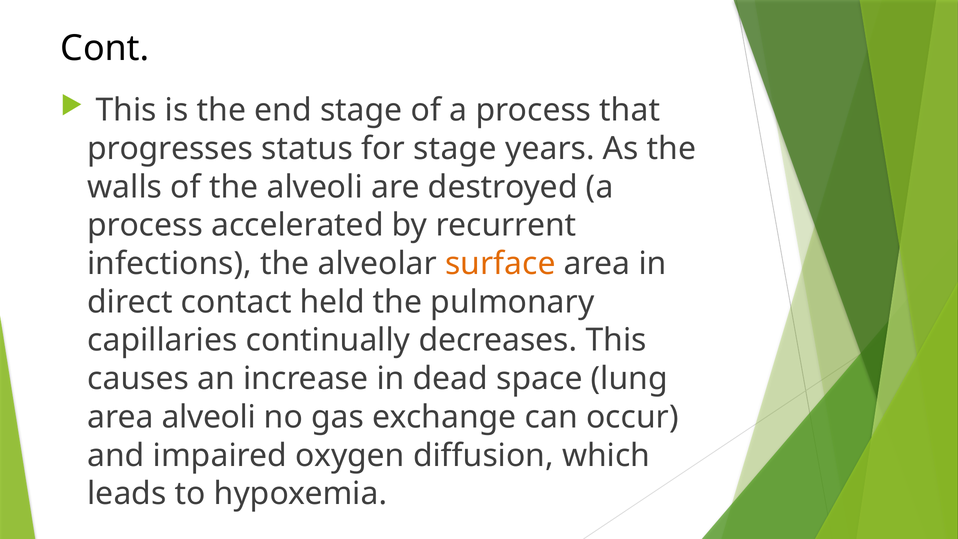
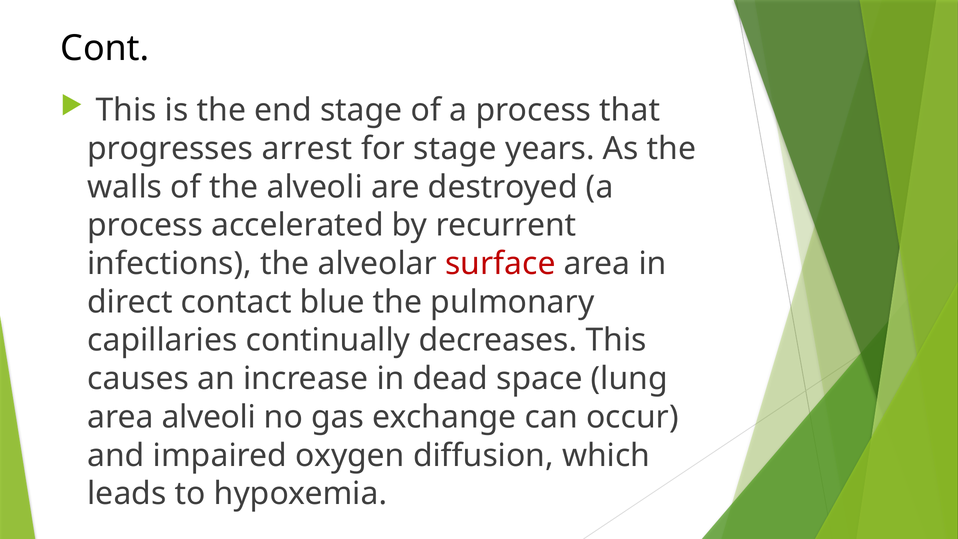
status: status -> arrest (307, 149)
surface colour: orange -> red (500, 264)
held: held -> blue (332, 302)
